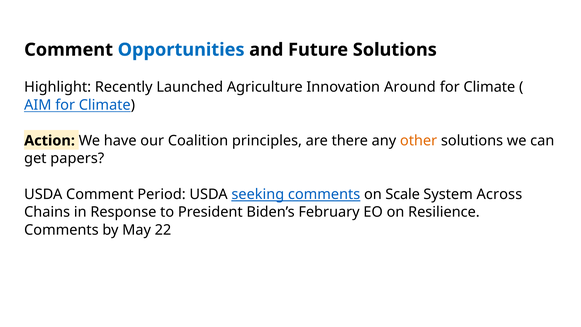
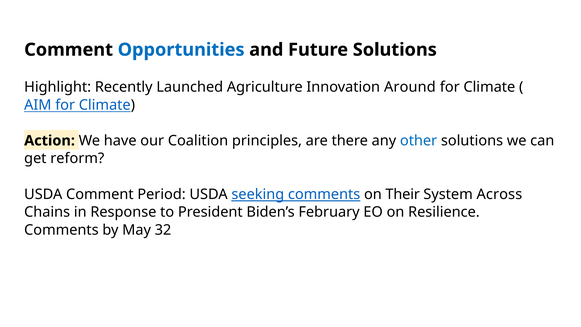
other colour: orange -> blue (419, 141)
papers: papers -> reform (77, 158)
Scale: Scale -> Their (403, 194)
22: 22 -> 32 (163, 230)
